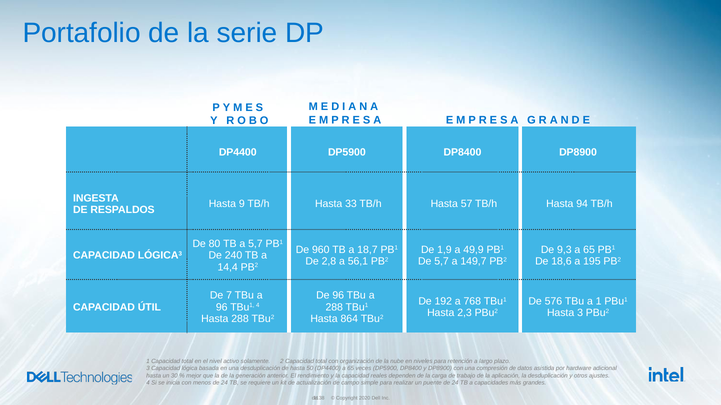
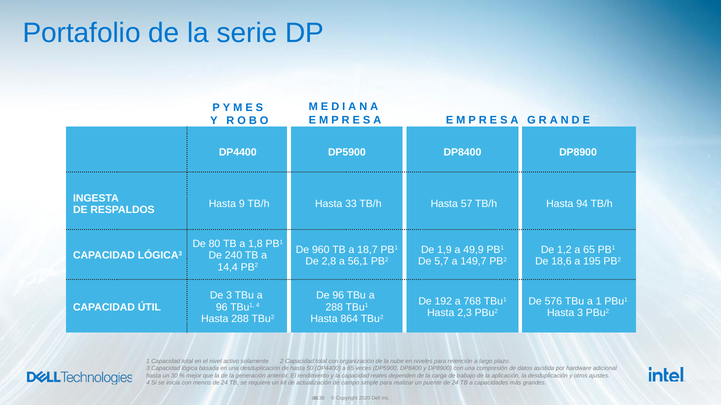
a 5,7: 5,7 -> 1,8 (255, 244)
9,3: 9,3 -> 1,2 (564, 250)
De 7: 7 -> 3 (229, 296)
